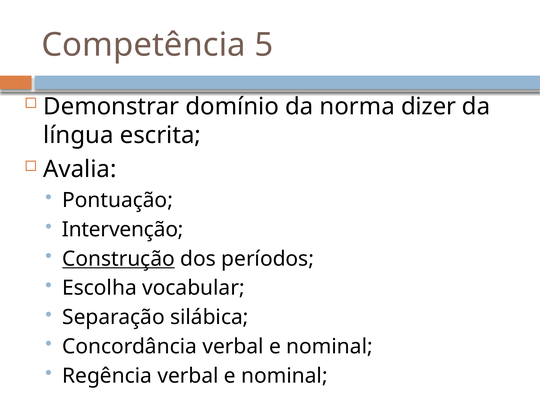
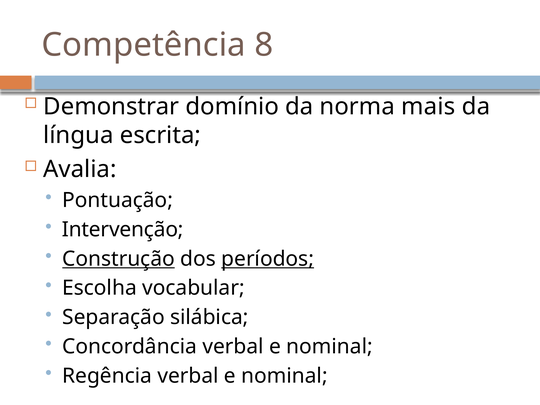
5: 5 -> 8 (264, 45)
dizer: dizer -> mais (428, 106)
períodos underline: none -> present (268, 259)
